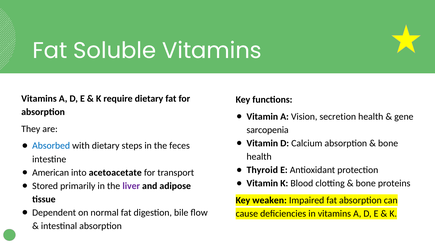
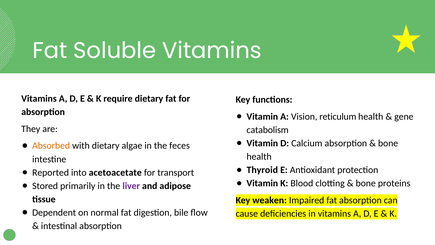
secretion: secretion -> reticulum (338, 116)
sarcopenia: sarcopenia -> catabolism (268, 130)
Absorbed colour: blue -> orange (51, 146)
steps: steps -> algae (132, 146)
American: American -> Reported (51, 172)
